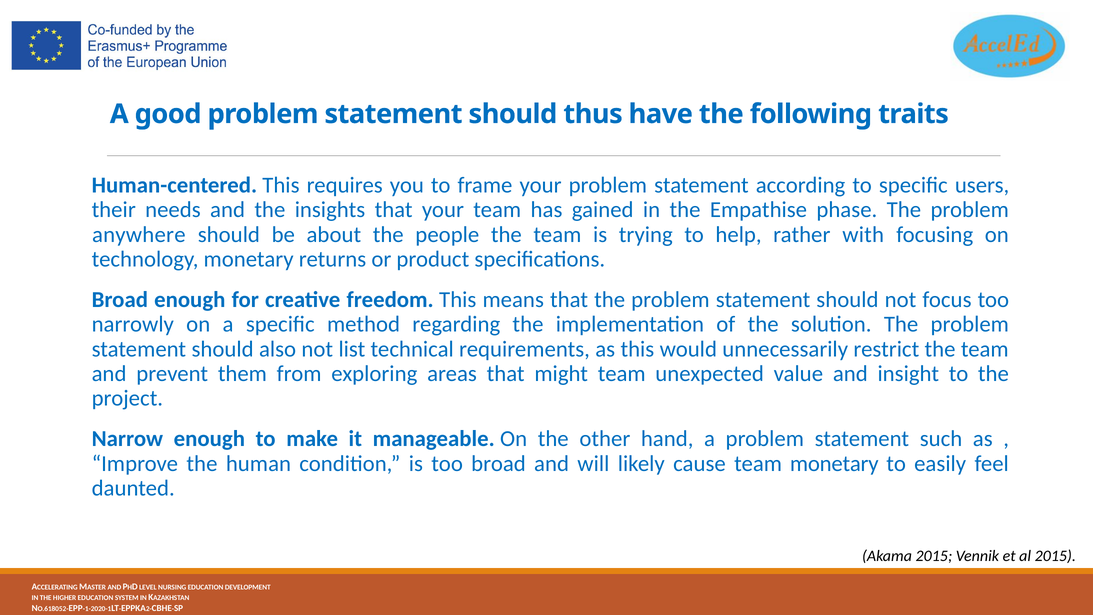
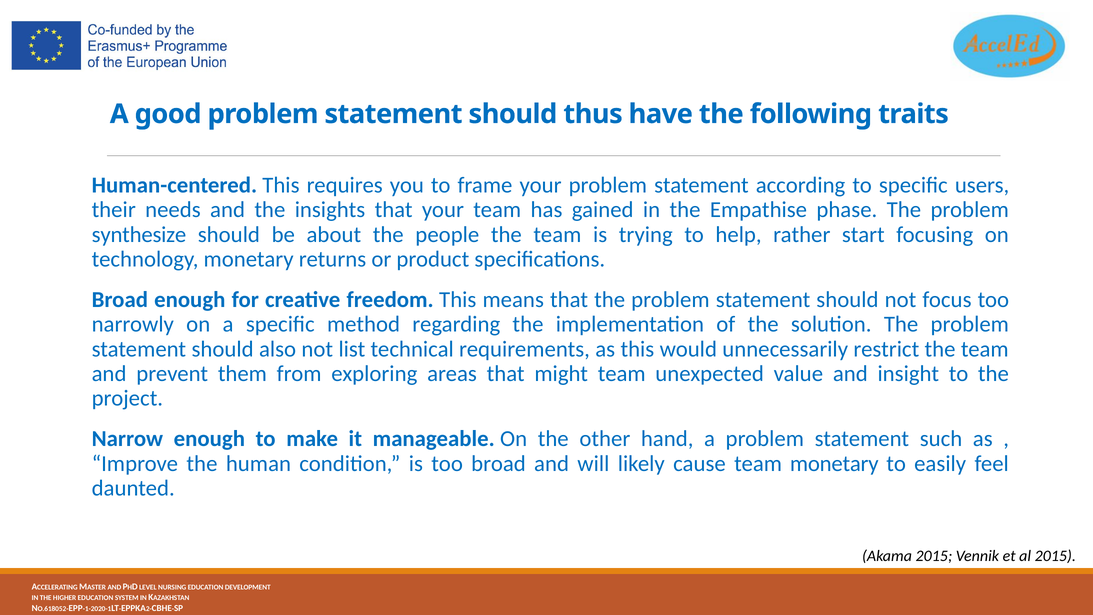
anywhere: anywhere -> synthesize (139, 234)
with: with -> start (863, 234)
